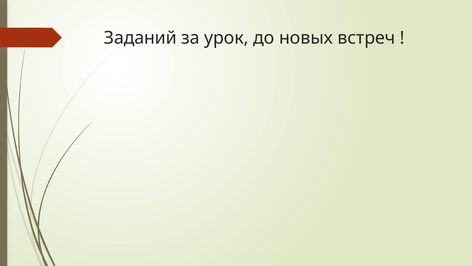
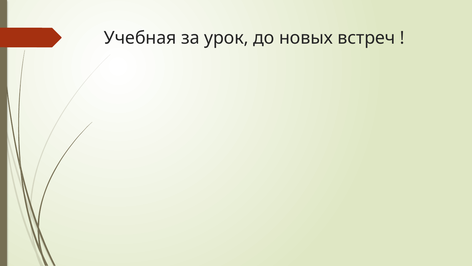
Заданий: Заданий -> Учебная (140, 38)
